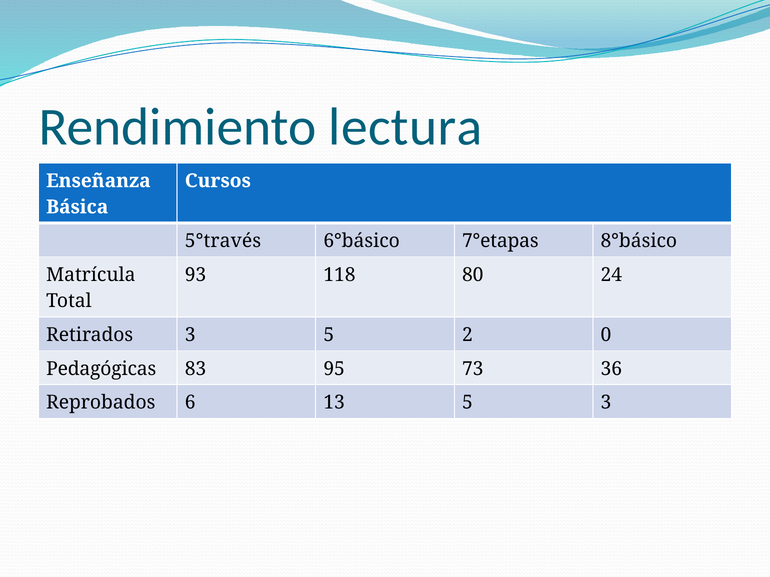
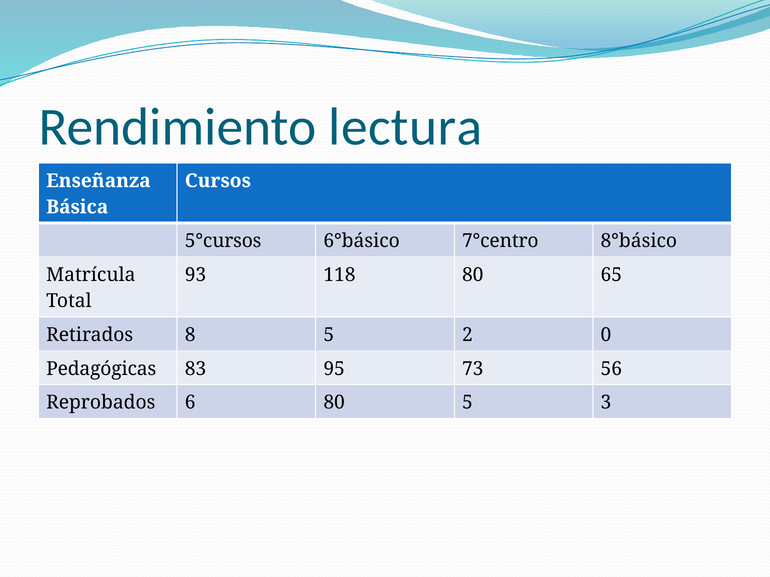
5°través: 5°través -> 5°cursos (223, 241)
7°etapas: 7°etapas -> 7°centro (500, 241)
24: 24 -> 65 (611, 275)
Retirados 3: 3 -> 8 (190, 335)
36: 36 -> 56 (611, 369)
6 13: 13 -> 80 (334, 403)
